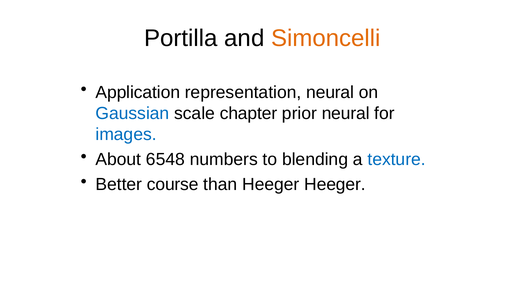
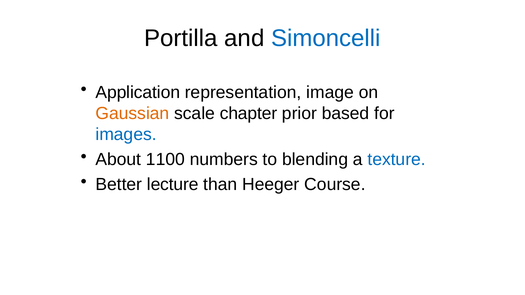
Simoncelli colour: orange -> blue (326, 38)
representation neural: neural -> image (330, 92)
Gaussian colour: blue -> orange (132, 113)
prior neural: neural -> based (346, 113)
6548: 6548 -> 1100 (165, 160)
course: course -> lecture (173, 185)
Heeger Heeger: Heeger -> Course (335, 185)
